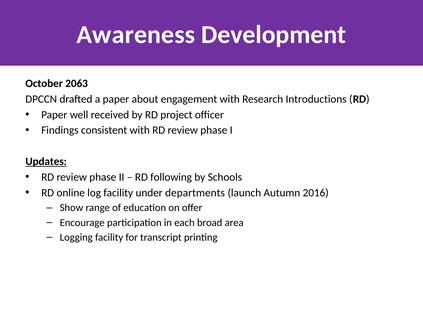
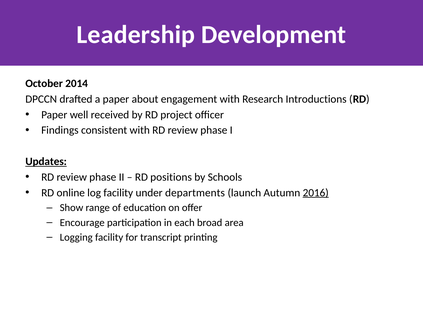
Awareness: Awareness -> Leadership (136, 35)
2063: 2063 -> 2014 (77, 84)
following: following -> positions (171, 177)
2016 underline: none -> present (316, 193)
